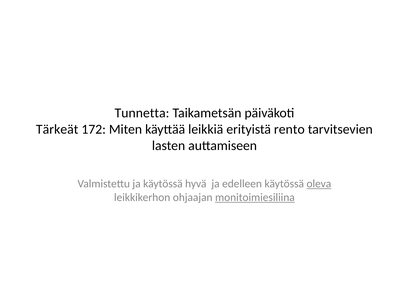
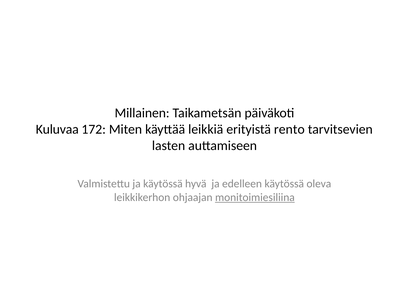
Tunnetta: Tunnetta -> Millainen (142, 113)
Tärkeät: Tärkeät -> Kuluvaa (57, 129)
oleva underline: present -> none (319, 184)
